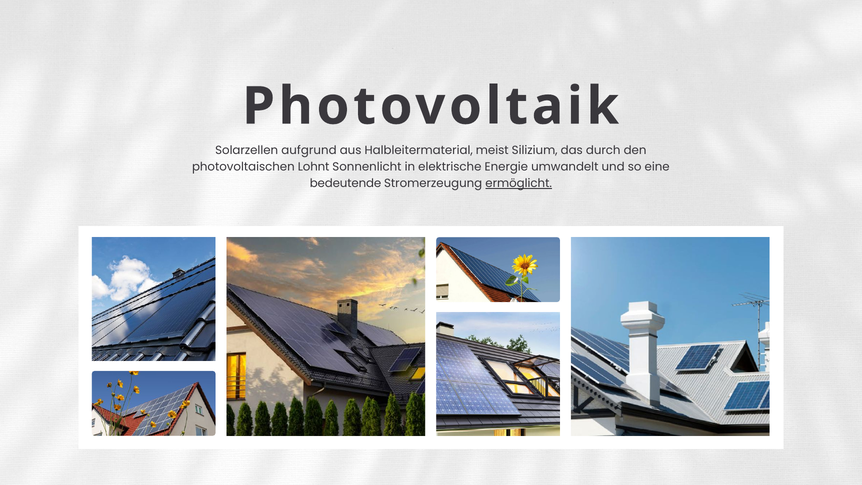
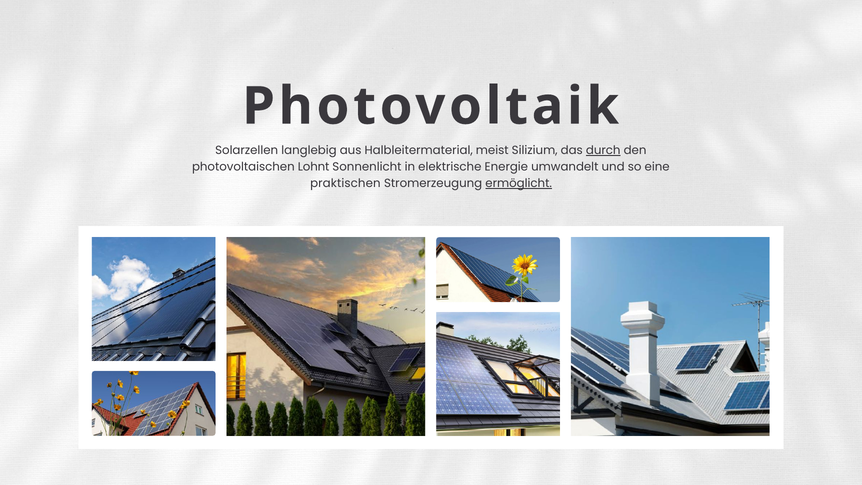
aufgrund: aufgrund -> langlebig (309, 150)
durch underline: none -> present (603, 150)
bedeutende: bedeutende -> praktischen (345, 183)
